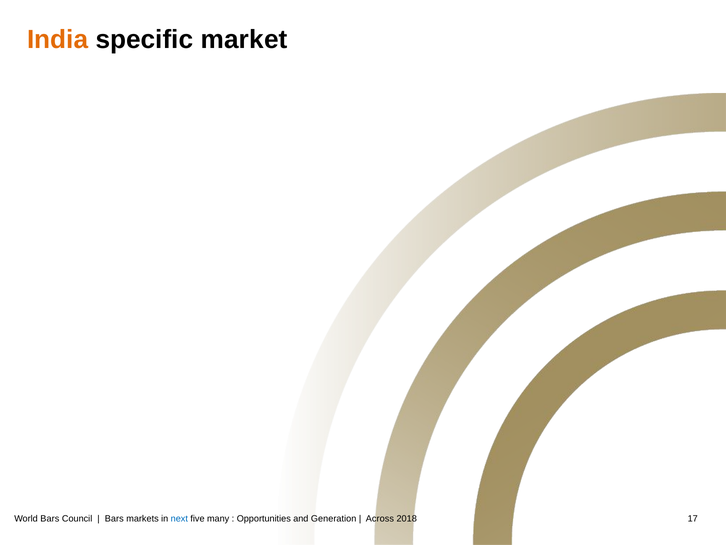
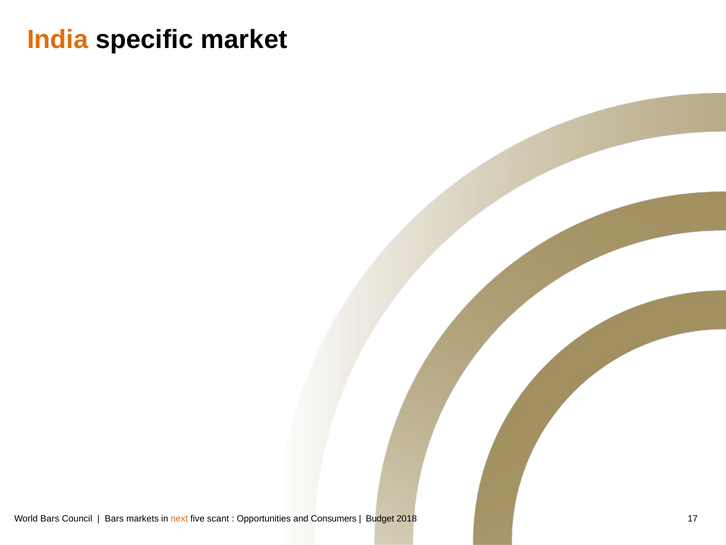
next colour: blue -> orange (179, 518)
many: many -> scant (218, 518)
Generation: Generation -> Consumers (334, 518)
Across: Across -> Budget (380, 518)
